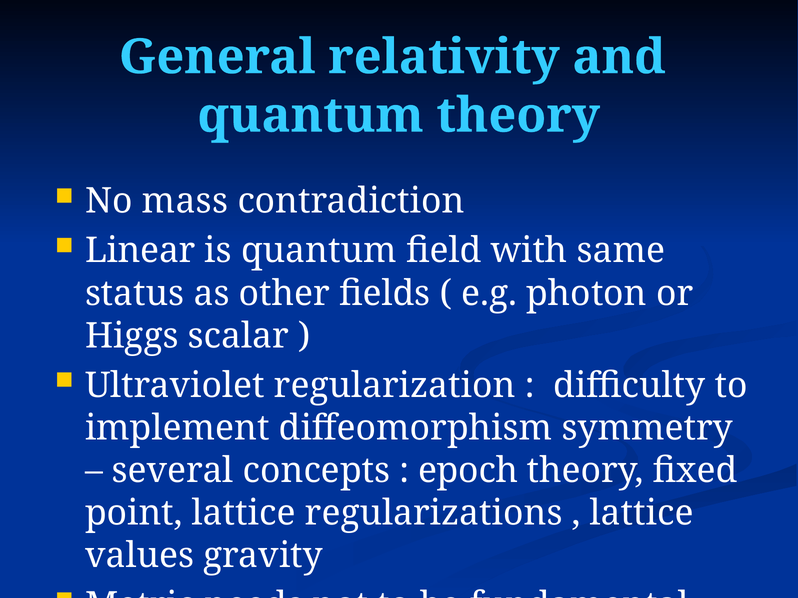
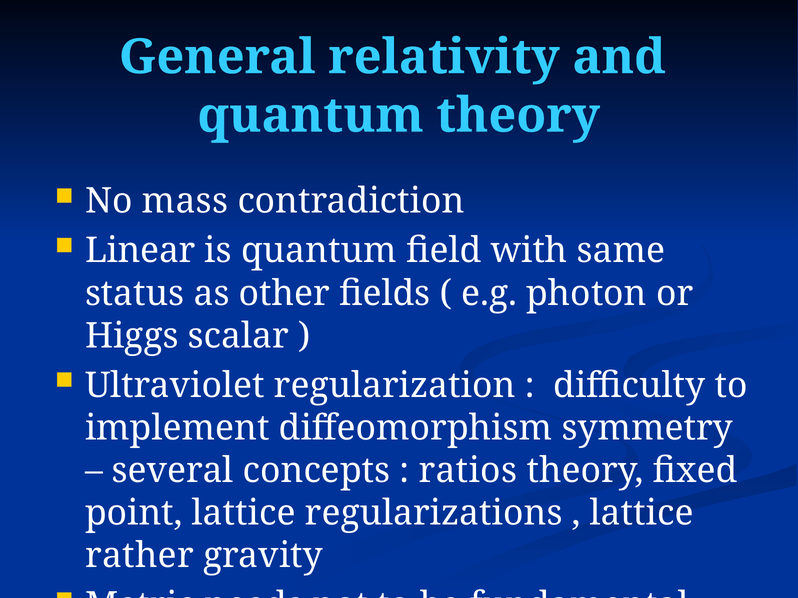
epoch: epoch -> ratios (468, 471)
values: values -> rather (139, 556)
